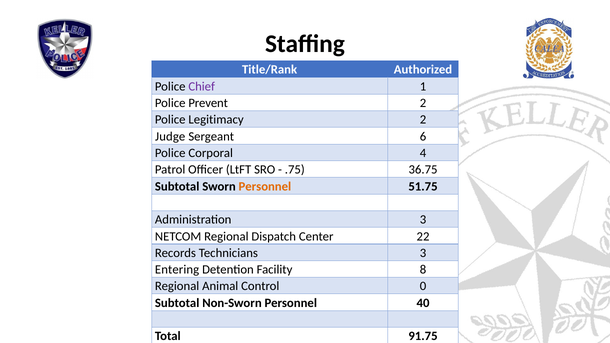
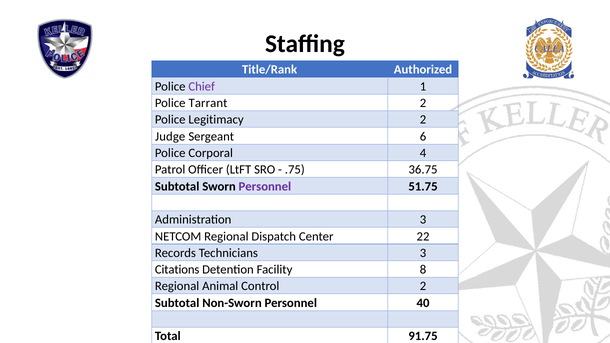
Prevent: Prevent -> Tarrant (208, 103)
Personnel colour: orange -> purple (265, 186)
Entering: Entering -> Citations (177, 270)
Control 0: 0 -> 2 (423, 286)
